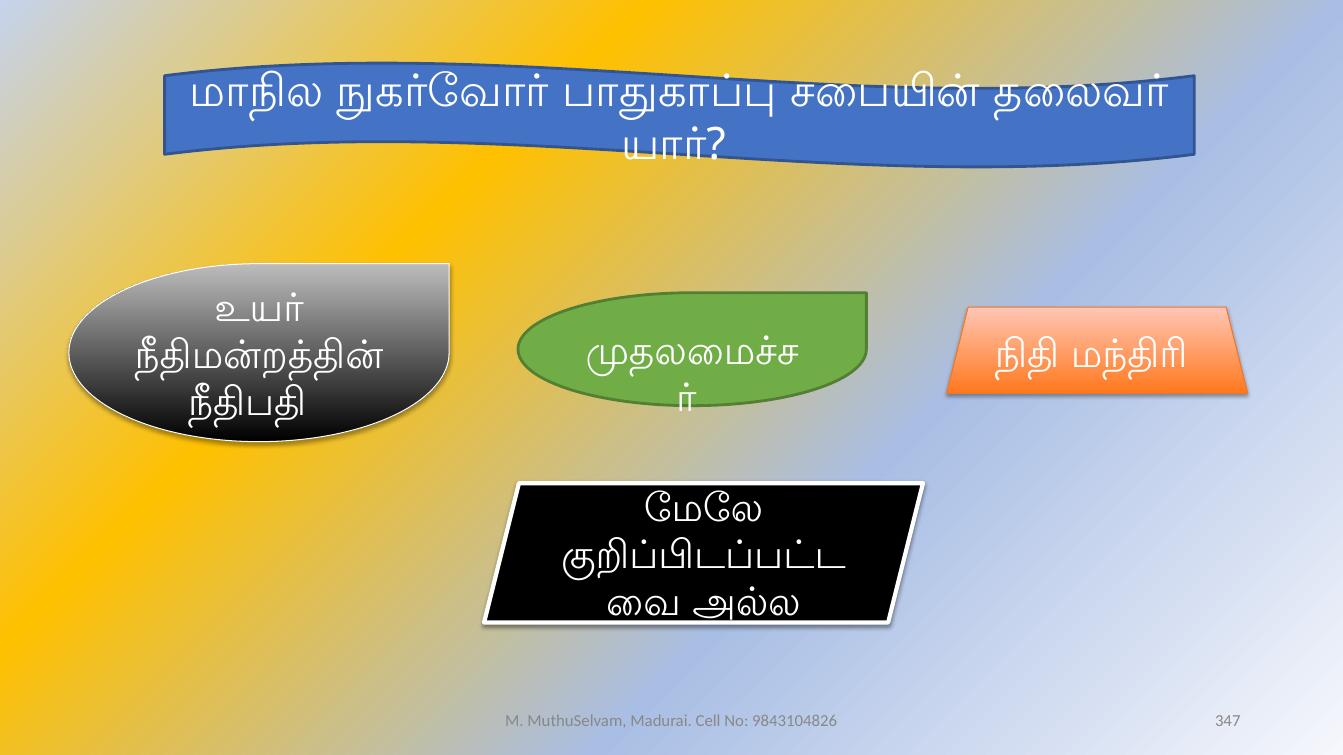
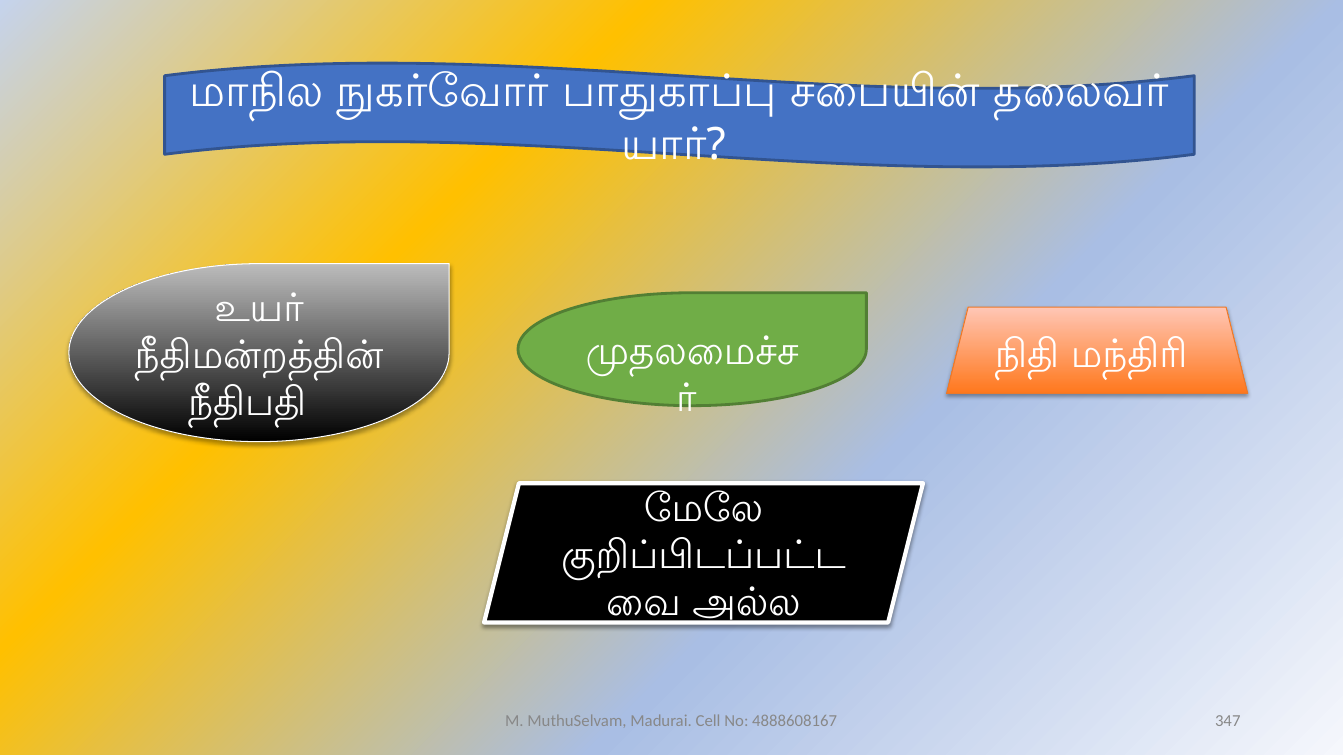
9843104826: 9843104826 -> 4888608167 (795, 721)
